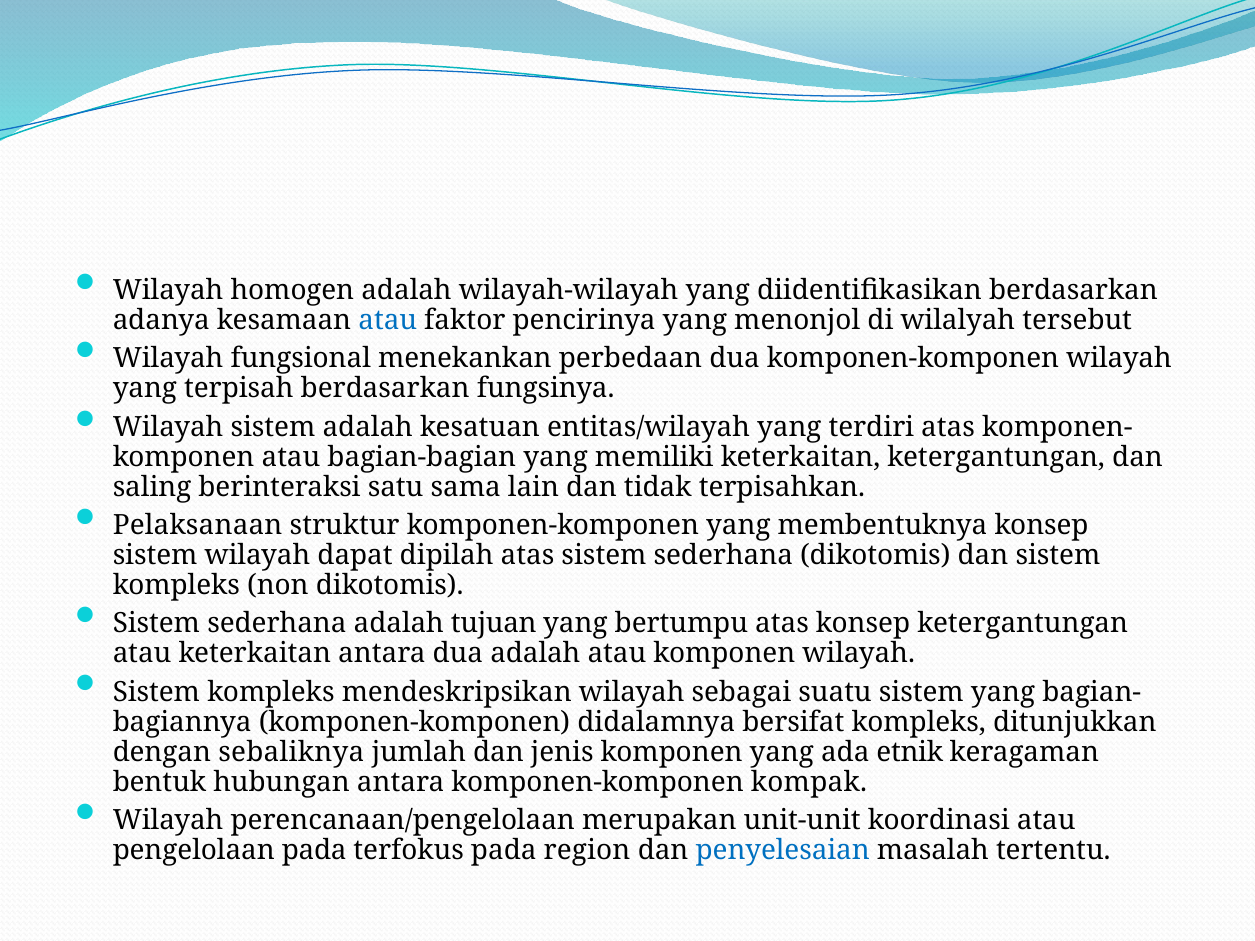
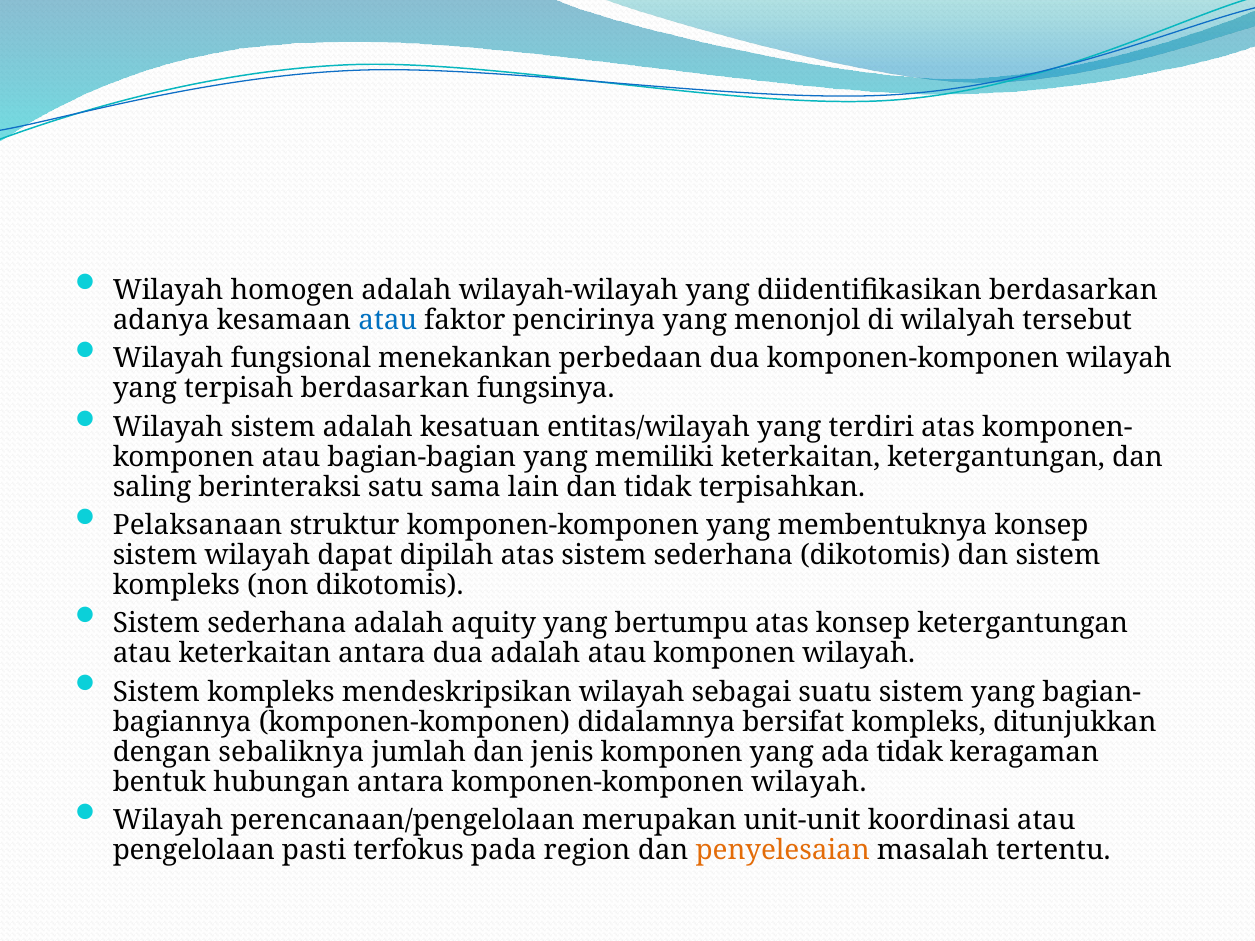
tujuan: tujuan -> aquity (494, 624)
ada etnik: etnik -> tidak (910, 752)
antara komponen-komponen kompak: kompak -> wilayah (809, 782)
pengelolaan pada: pada -> pasti (314, 851)
penyelesaian colour: blue -> orange (783, 851)
